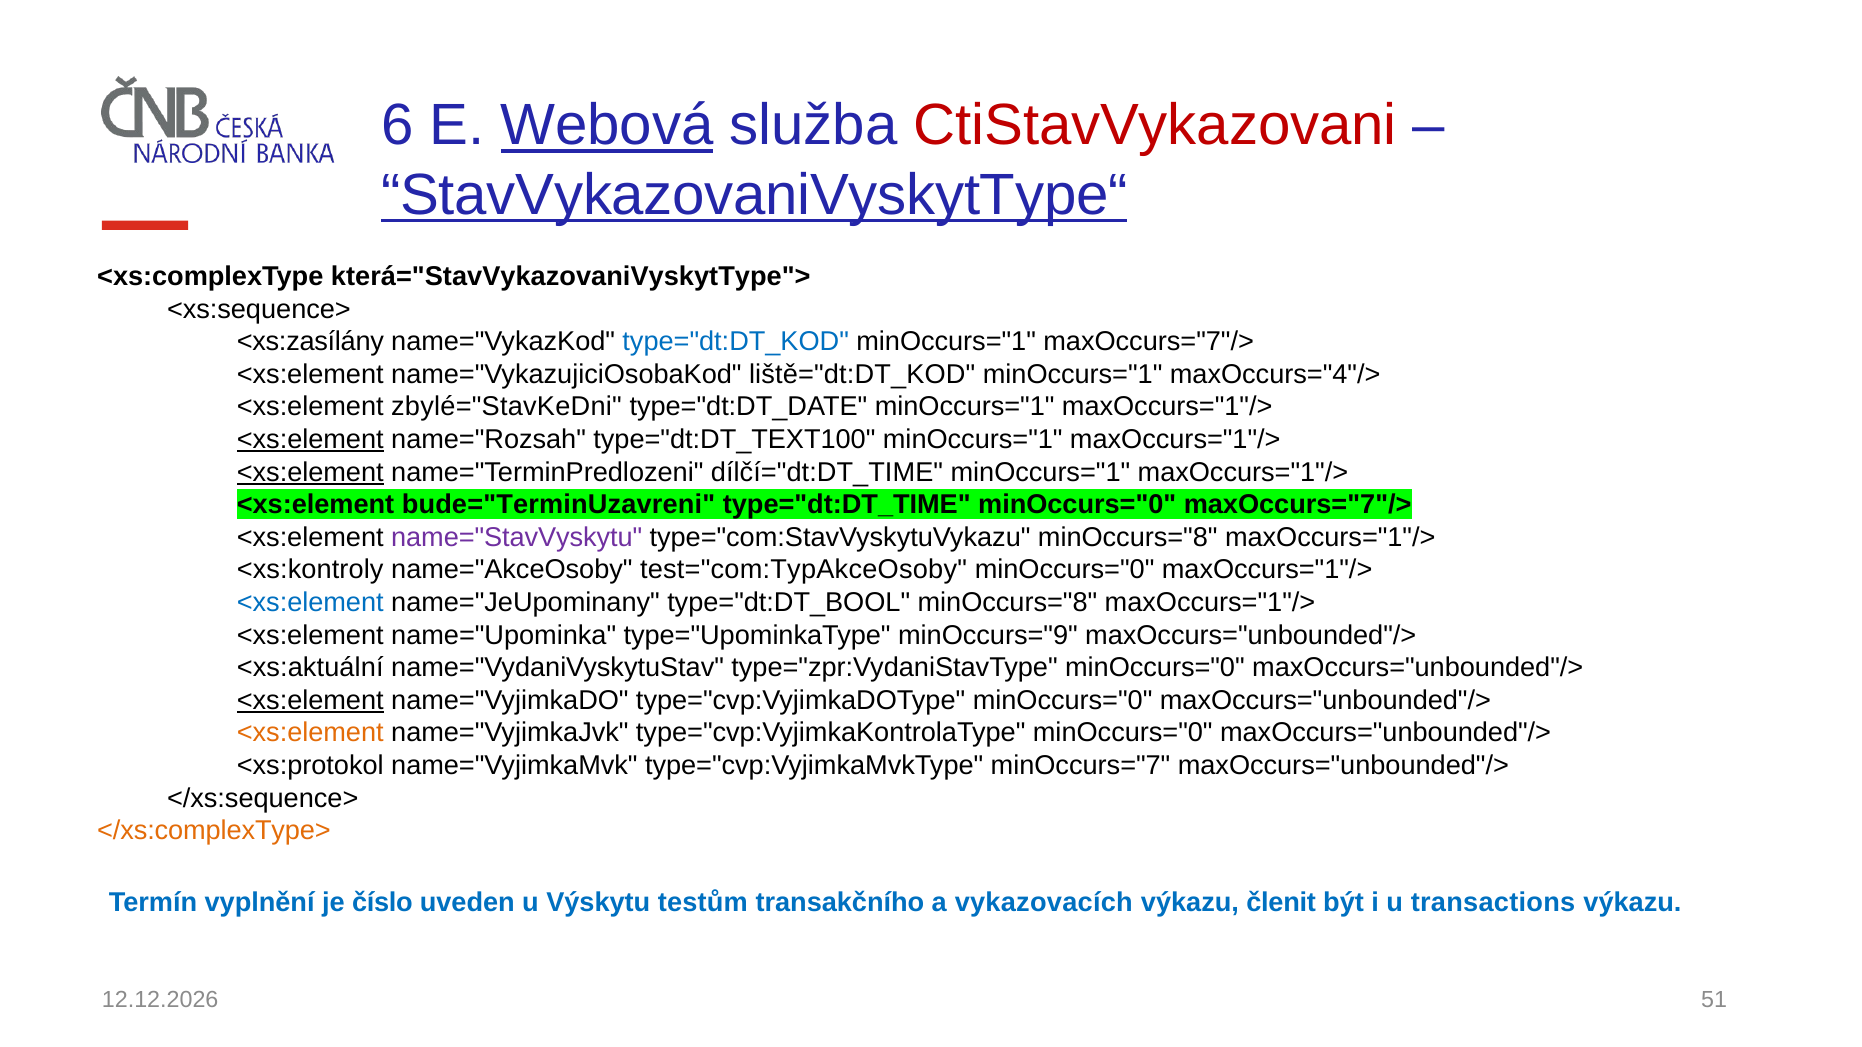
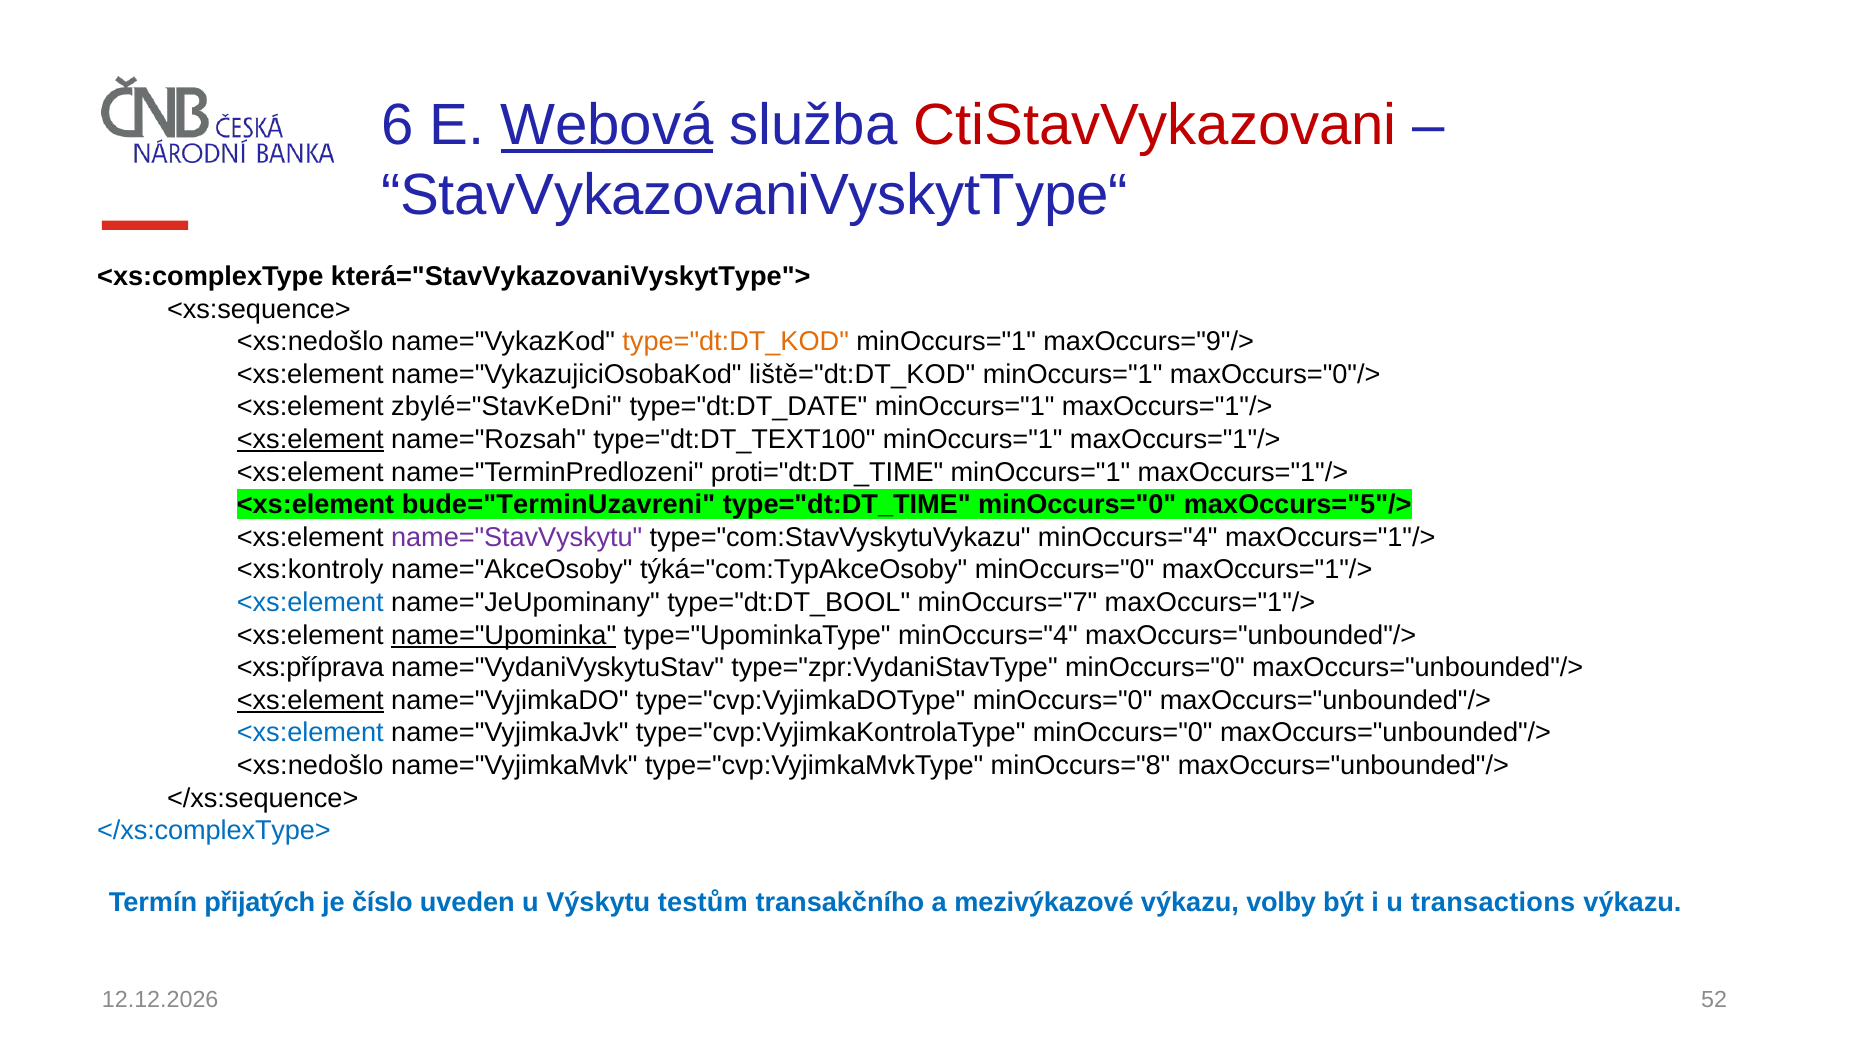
StavVykazovaniVyskytType“ underline: present -> none (754, 196)
<xs:zasílány: <xs:zasílány -> <xs:nedošlo (310, 342)
type="dt:DT_KOD colour: blue -> orange (736, 342)
minOccurs="1 maxOccurs="7"/>: maxOccurs="7"/> -> maxOccurs="9"/> (1149, 342)
maxOccurs="4"/>: maxOccurs="4"/> -> maxOccurs="0"/> (1275, 375)
<xs:element underline: present -> none (310, 472)
dílčí="dt:DT_TIME: dílčí="dt:DT_TIME -> proti="dt:DT_TIME (827, 472)
minOccurs="0 maxOccurs="7"/>: maxOccurs="7"/> -> maxOccurs="5"/> (1298, 505)
type="com:StavVyskytuVykazu minOccurs="8: minOccurs="8 -> minOccurs="4 (1128, 538)
test="com:TypAkceOsoby: test="com:TypAkceOsoby -> týká="com:TypAkceOsoby (804, 570)
type="dt:DT_BOOL minOccurs="8: minOccurs="8 -> minOccurs="7 (1007, 603)
name="Upominka underline: none -> present (504, 635)
type="UpominkaType minOccurs="9: minOccurs="9 -> minOccurs="4 (988, 635)
<xs:aktuální: <xs:aktuální -> <xs:příprava (310, 668)
<xs:element colour: orange -> blue (310, 733)
<xs:protokol: <xs:protokol -> <xs:nedošlo (310, 766)
minOccurs="7: minOccurs="7 -> minOccurs="8 (1081, 766)
</xs:complexType> colour: orange -> blue (214, 831)
vyplnění: vyplnění -> přijatých (260, 903)
vykazovacích: vykazovacích -> mezivýkazové (1044, 903)
členit: členit -> volby (1281, 903)
51: 51 -> 52 (1714, 1000)
